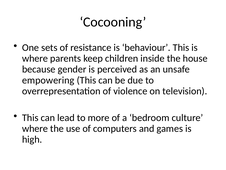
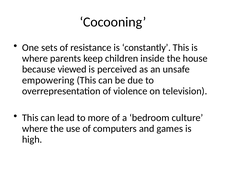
behaviour: behaviour -> constantly (146, 47)
gender: gender -> viewed (72, 69)
